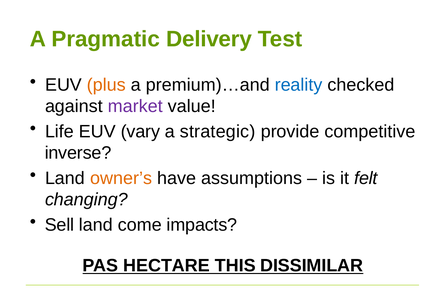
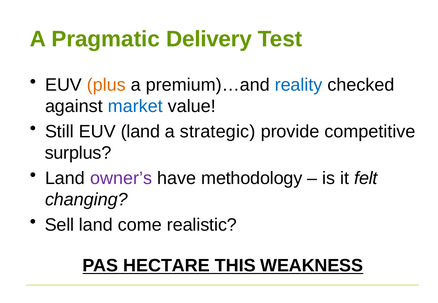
market colour: purple -> blue (135, 106)
Life: Life -> Still (59, 132)
EUV vary: vary -> land (140, 132)
inverse: inverse -> surplus (78, 153)
owner’s colour: orange -> purple (121, 178)
assumptions: assumptions -> methodology (252, 178)
impacts: impacts -> realistic (202, 225)
DISSIMILAR: DISSIMILAR -> WEAKNESS (312, 266)
